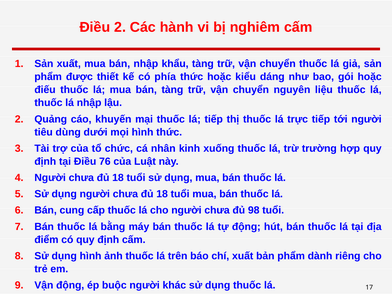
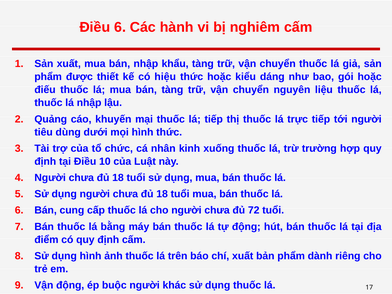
Điều 2: 2 -> 6 (120, 27)
phía: phía -> hiệu (165, 77)
76: 76 -> 10 (105, 161)
98: 98 -> 72 (254, 210)
